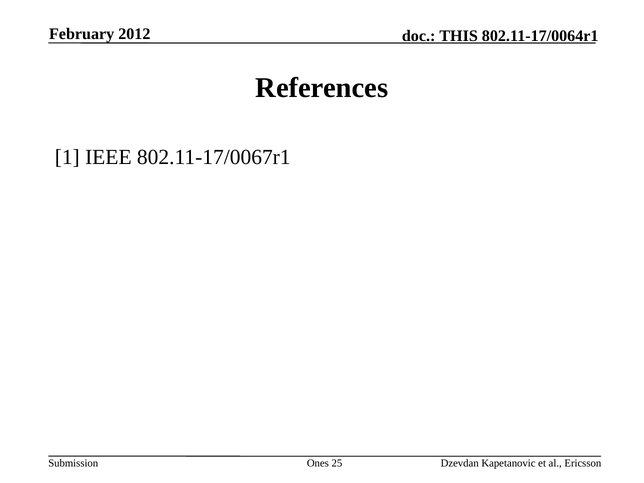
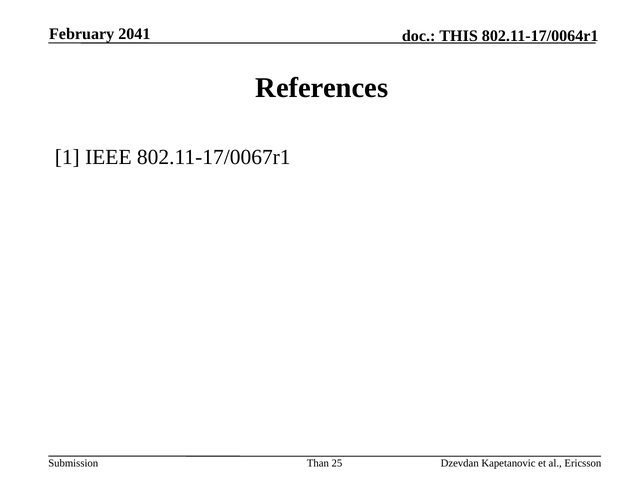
2012: 2012 -> 2041 (134, 34)
Ones: Ones -> Than (318, 463)
